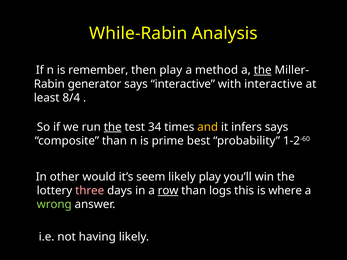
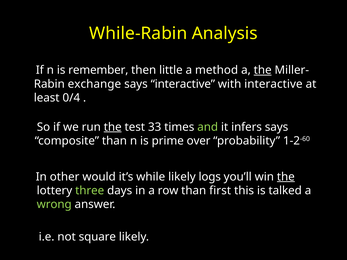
then play: play -> little (171, 70)
generator: generator -> exchange (94, 84)
8/4: 8/4 -> 0/4 (71, 98)
34: 34 -> 33 (155, 127)
and colour: yellow -> light green (208, 127)
best: best -> over (199, 141)
seem: seem -> while (151, 177)
likely play: play -> logs (210, 177)
the underline: none -> present (286, 177)
three colour: pink -> light green (90, 191)
row underline: present -> none (168, 191)
logs: logs -> first (220, 191)
where: where -> talked (285, 191)
having: having -> square (97, 237)
